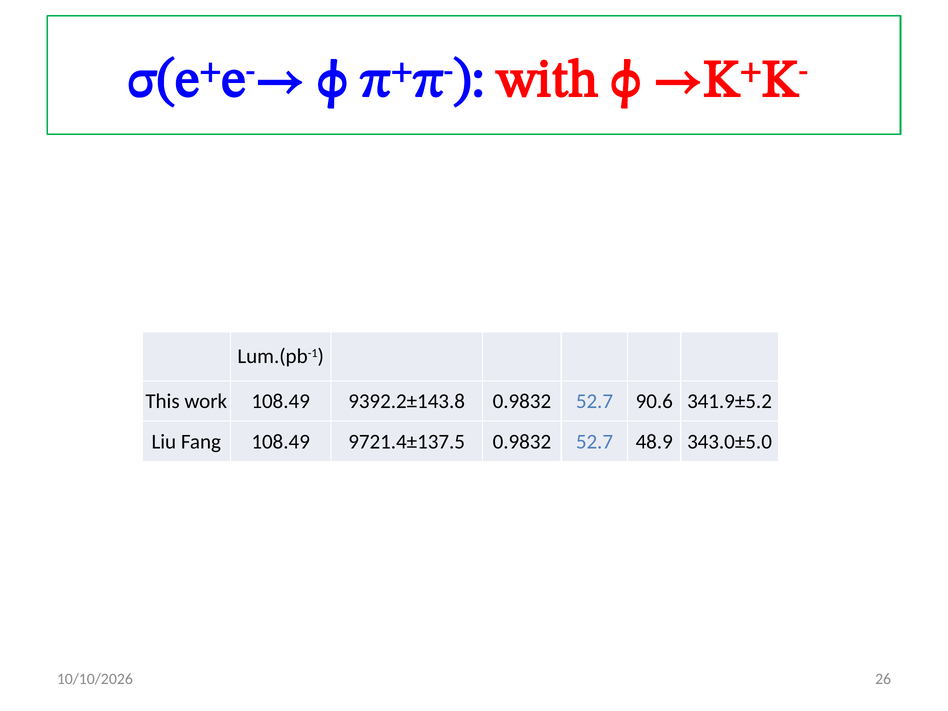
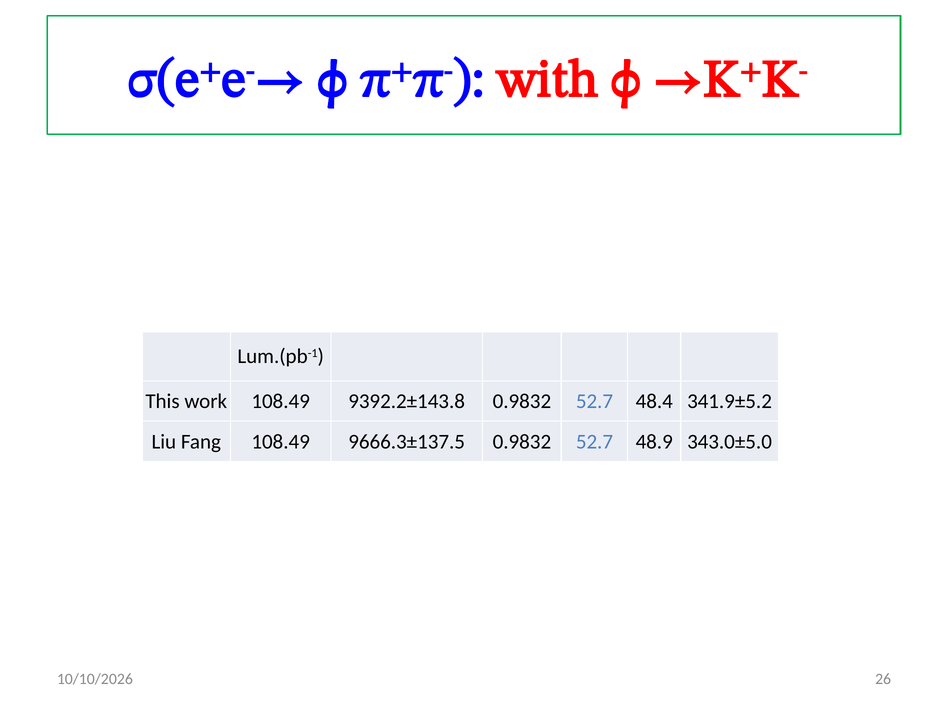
90.6: 90.6 -> 48.4 (654, 401)
9721.4±137.5: 9721.4±137.5 -> 9666.3±137.5 (407, 442)
